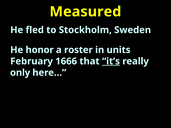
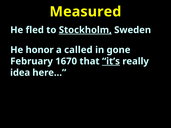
Stockholm underline: none -> present (85, 30)
roster: roster -> called (78, 50)
units: units -> gone (119, 50)
1666: 1666 -> 1670 (66, 61)
only: only -> idea (20, 73)
